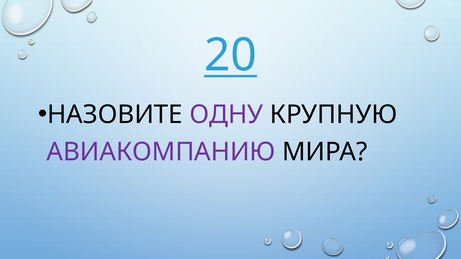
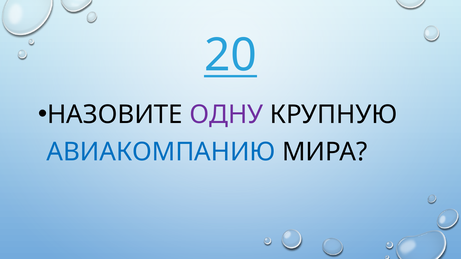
АВИАКОМПАНИЮ colour: purple -> blue (161, 152)
